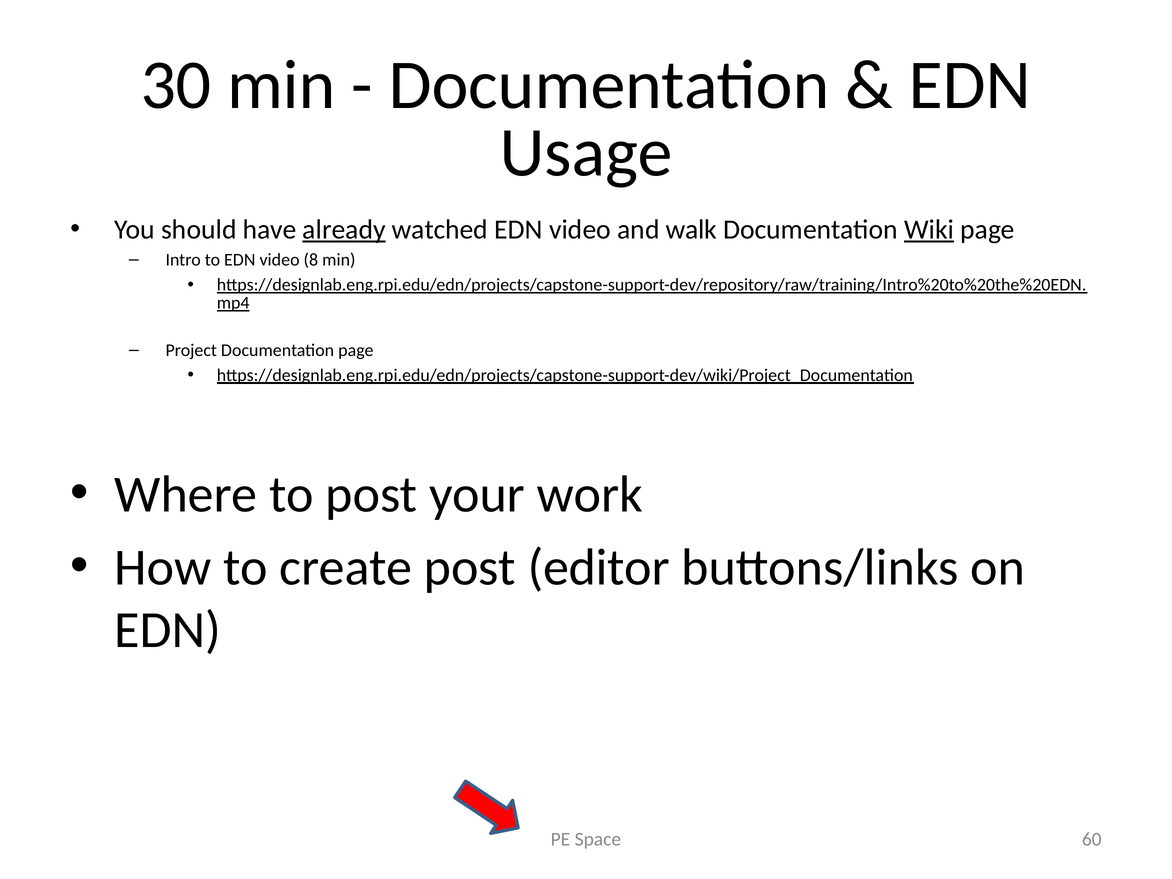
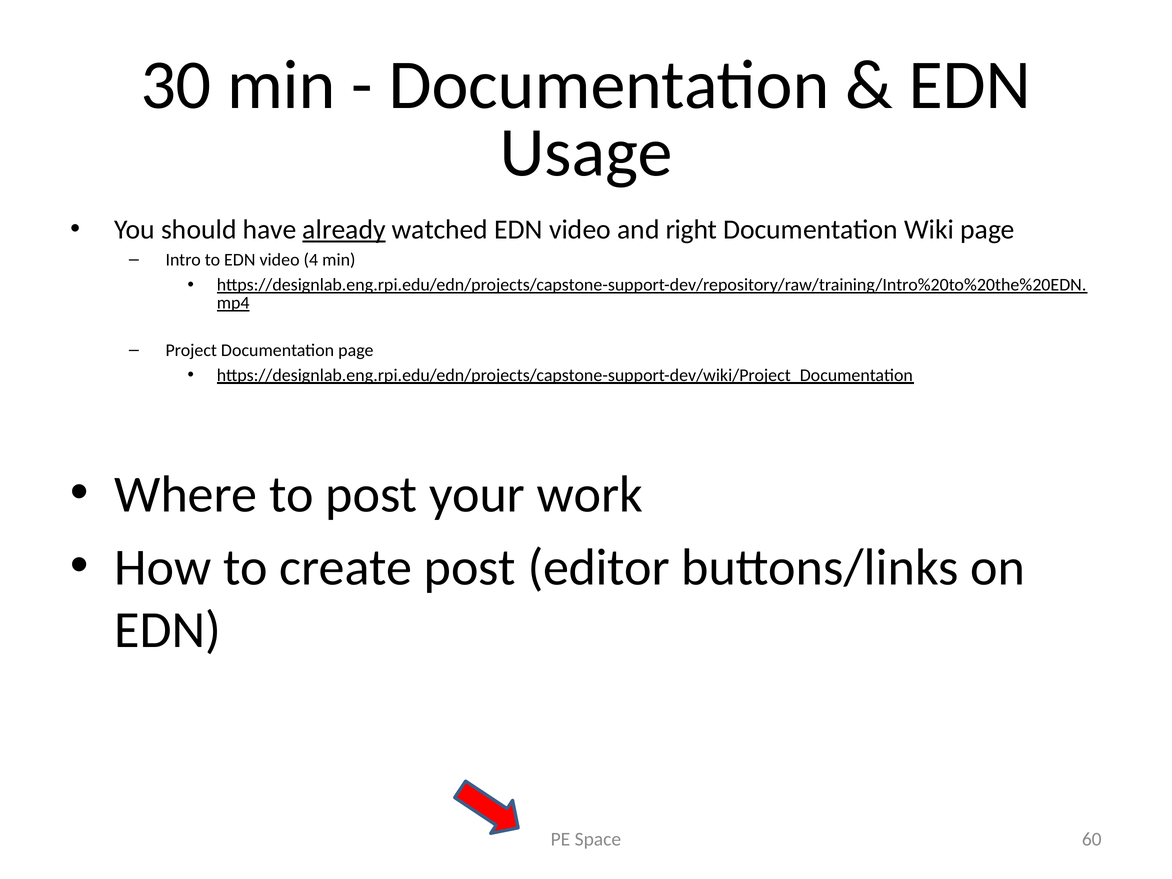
walk: walk -> right (691, 230)
Wiki underline: present -> none (929, 230)
8: 8 -> 4 (311, 260)
